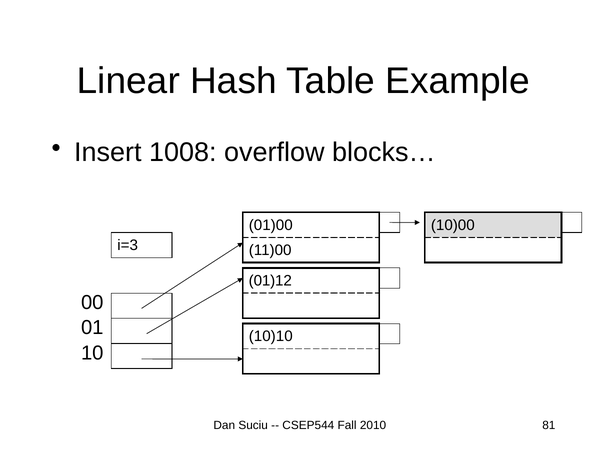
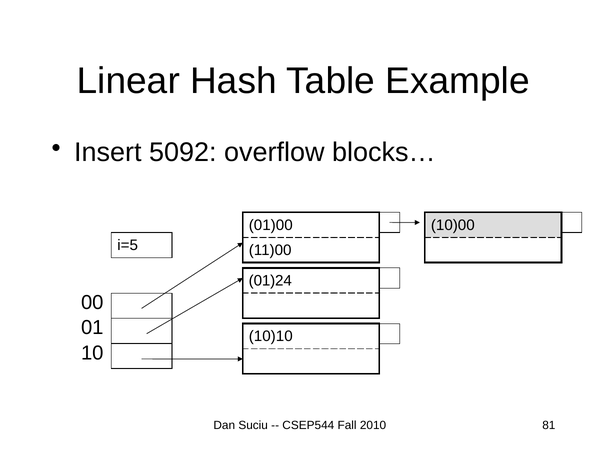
1008: 1008 -> 5092 (183, 153)
i=3: i=3 -> i=5 (128, 246)
01)12: 01)12 -> 01)24 (270, 281)
